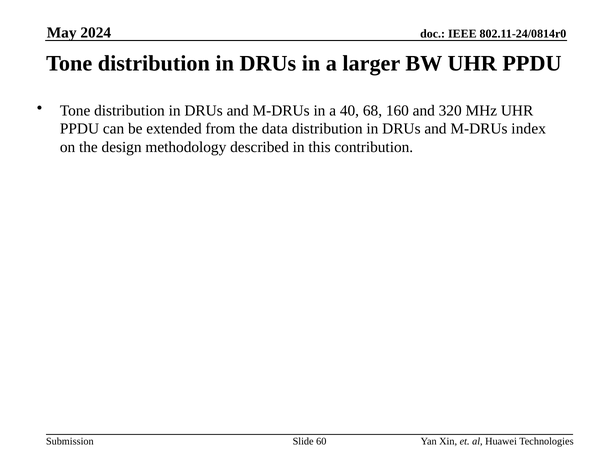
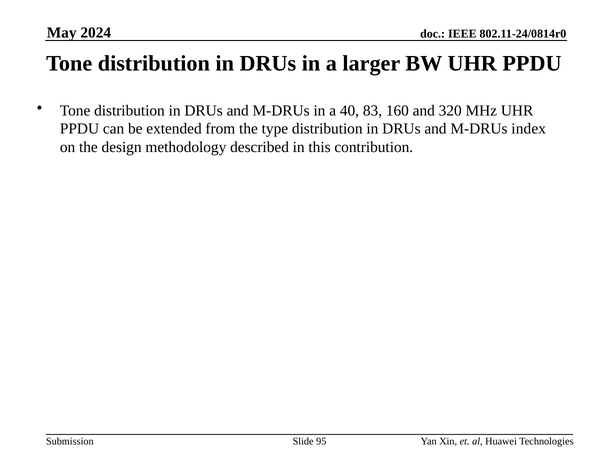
68: 68 -> 83 (373, 111)
data: data -> type (275, 129)
60: 60 -> 95 (321, 442)
